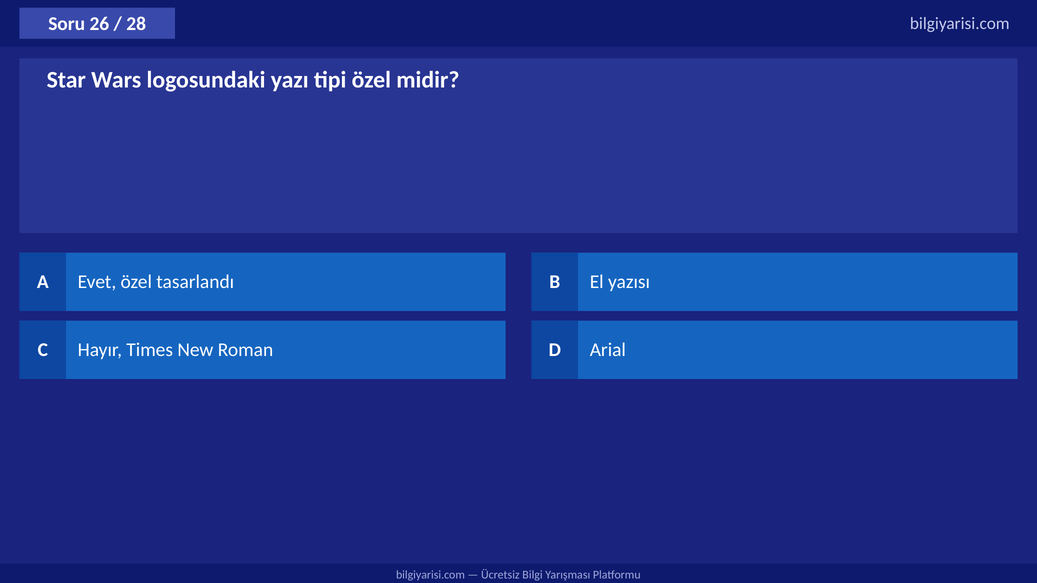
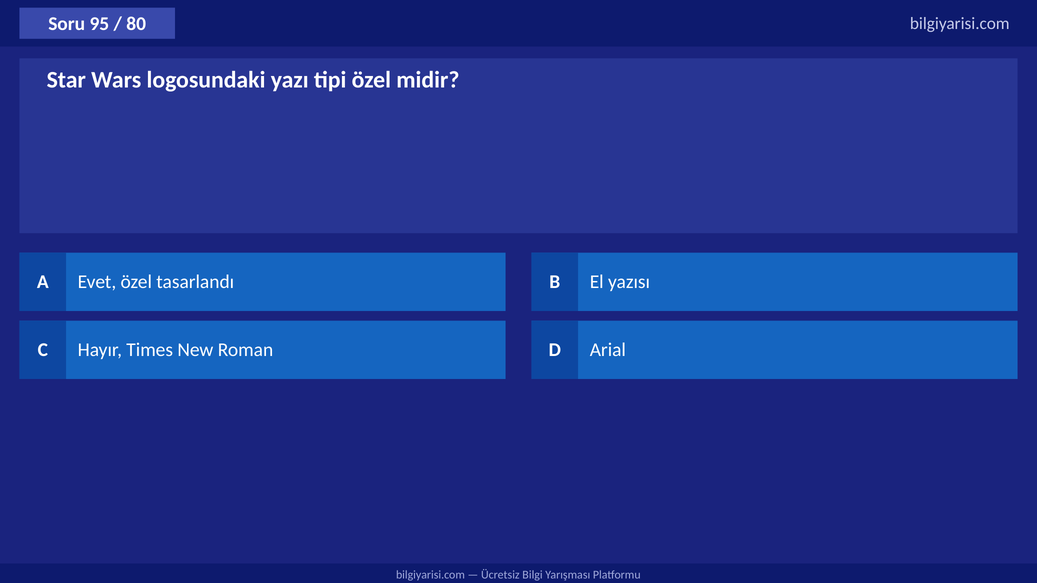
26: 26 -> 95 (99, 24)
28: 28 -> 80 (136, 24)
